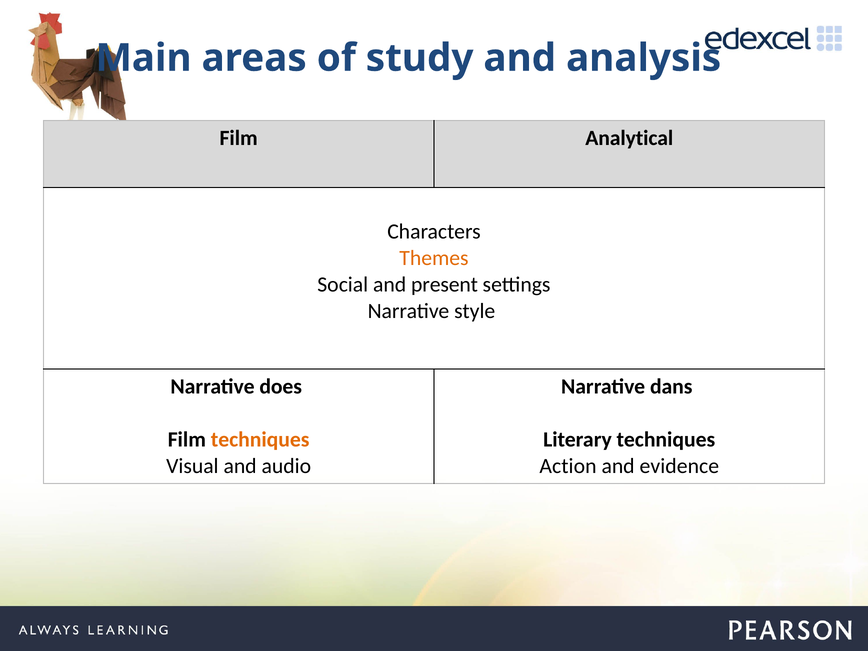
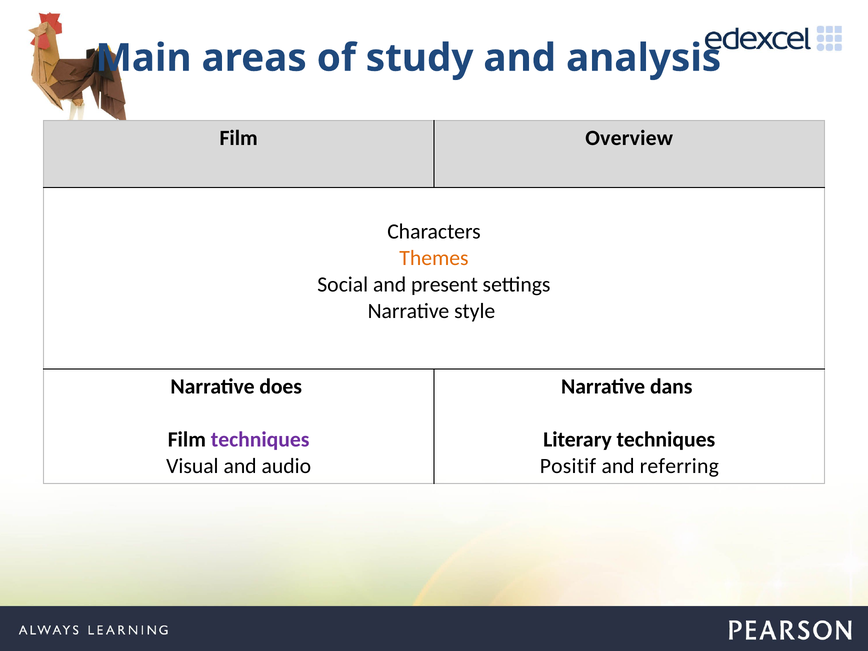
Analytical: Analytical -> Overview (629, 138)
techniques colour: orange -> purple (260, 440)
Action: Action -> Positif (568, 466)
evidence: evidence -> referring (679, 466)
